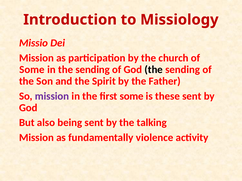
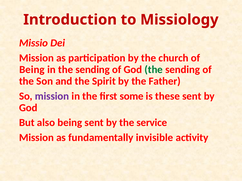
Some: Some -> Being (32, 70)
the colour: black -> green (154, 70)
talking: talking -> service (152, 123)
violence: violence -> invisible (155, 138)
